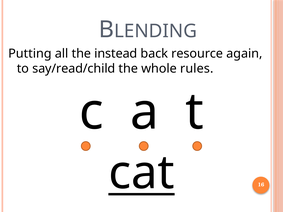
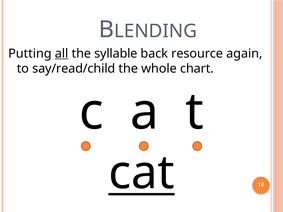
all underline: none -> present (62, 54)
instead: instead -> syllable (116, 54)
rules: rules -> chart (197, 69)
